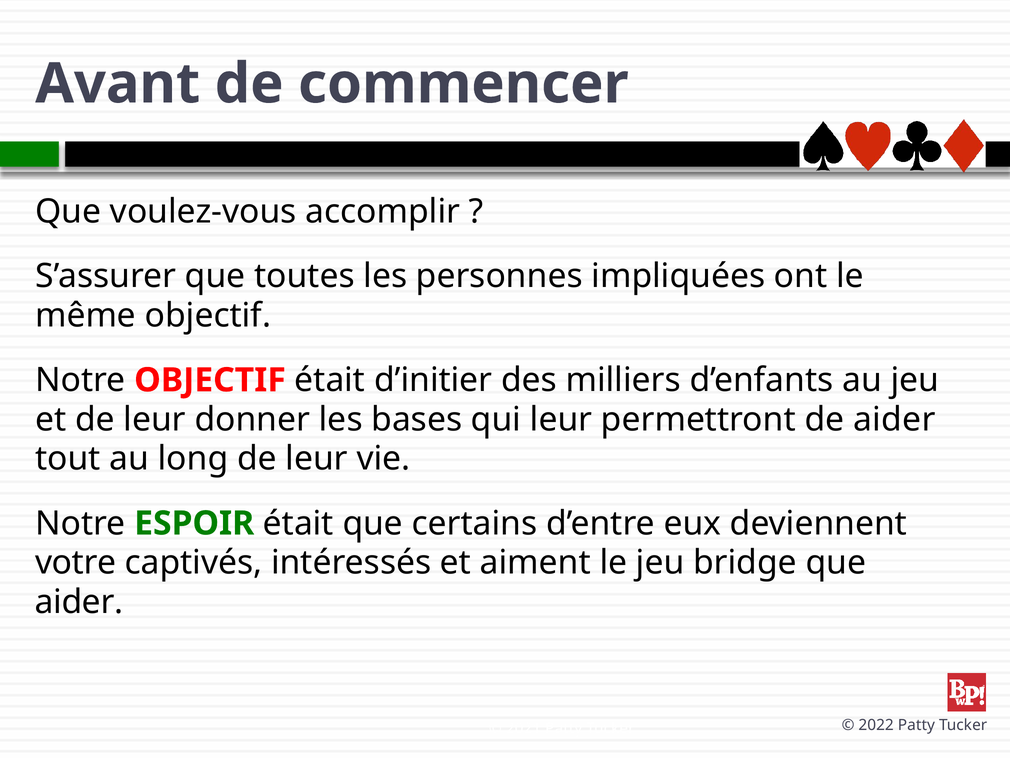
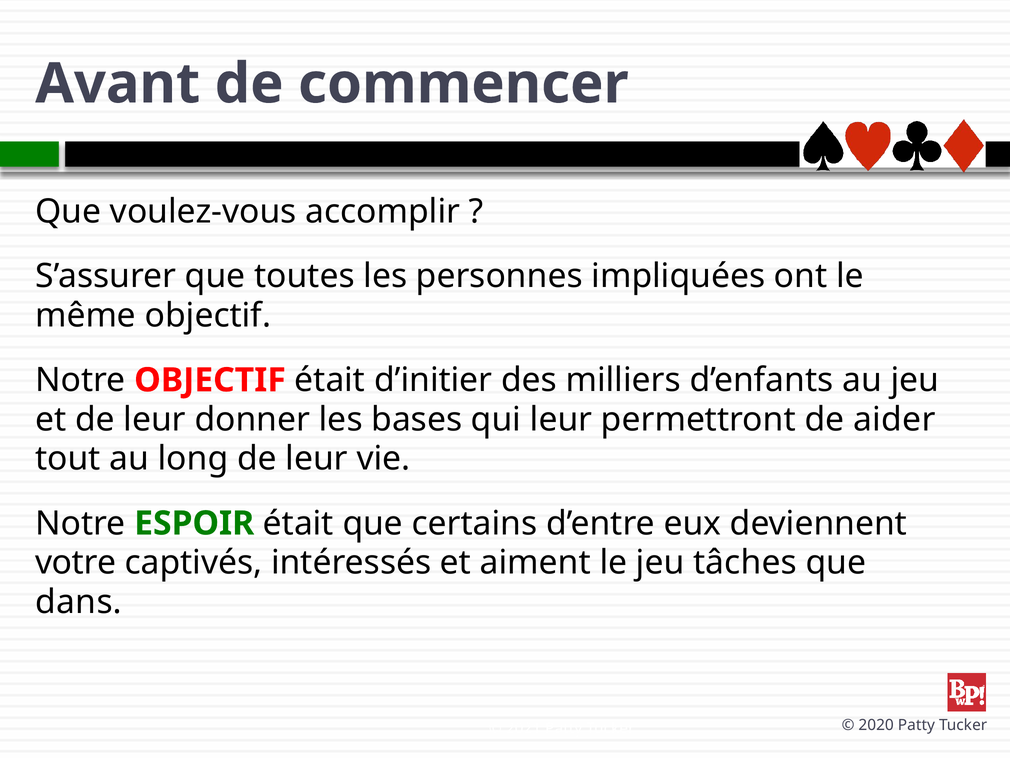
bridge: bridge -> tâches (745, 562)
aider: aider -> dans (79, 602)
2022: 2022 -> 2020 (876, 725)
